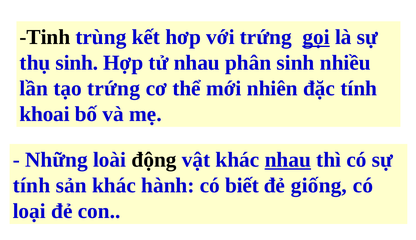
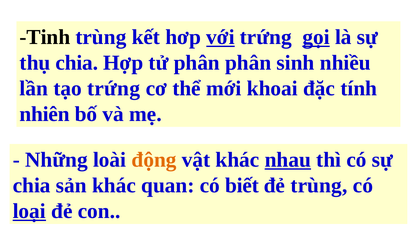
với underline: none -> present (220, 37)
thụ sinh: sinh -> chia (77, 63)
tử nhau: nhau -> phân (197, 63)
nhiên: nhiên -> khoai (272, 88)
khoai: khoai -> nhiên (45, 114)
động colour: black -> orange (154, 160)
tính: tính -> chia (32, 185)
hành: hành -> quan (168, 185)
đẻ giống: giống -> trùng (319, 185)
loại underline: none -> present (29, 211)
